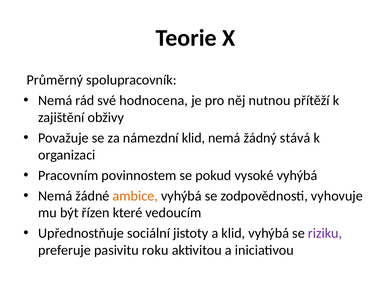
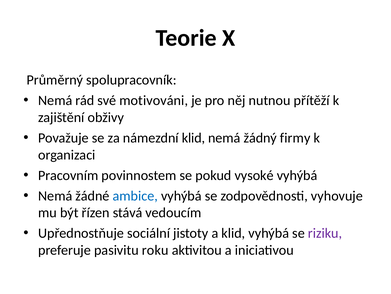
hodnocena: hodnocena -> motivováni (154, 100)
stává: stává -> firmy (295, 138)
ambice colour: orange -> blue (135, 195)
které: které -> stává (128, 212)
